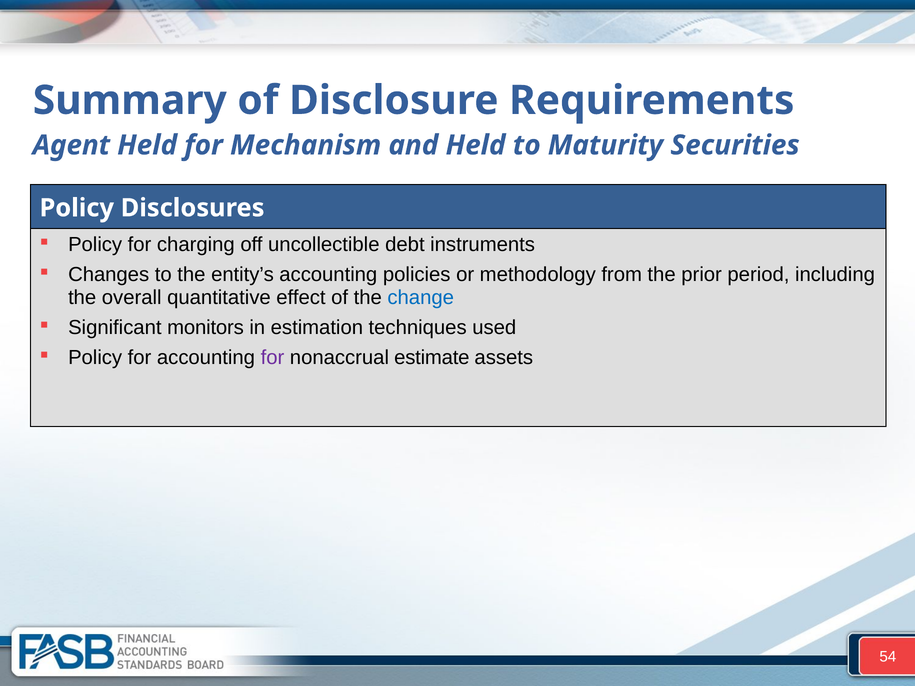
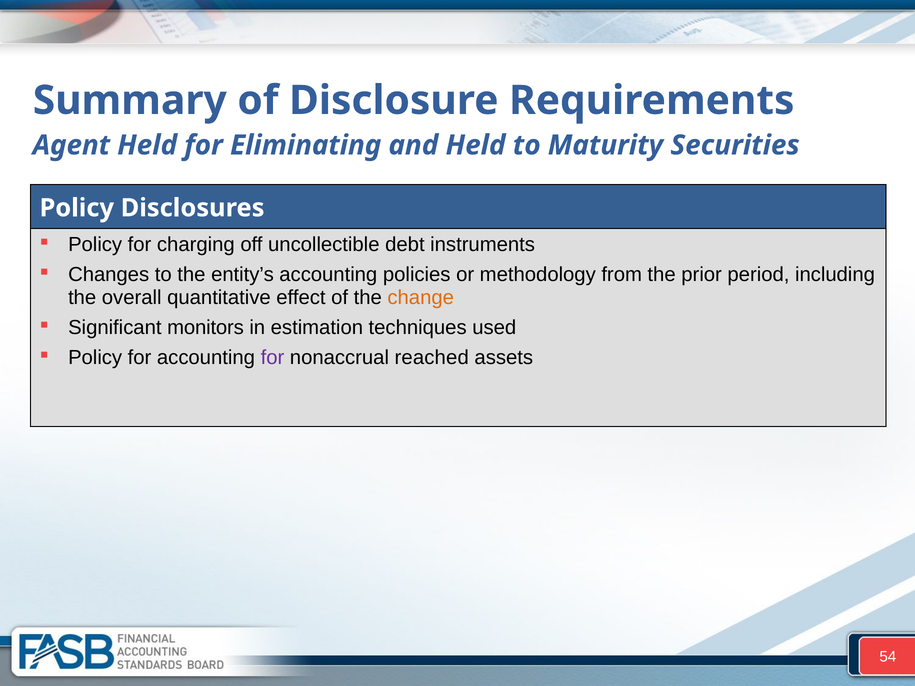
Mechanism: Mechanism -> Eliminating (306, 145)
change colour: blue -> orange (421, 297)
estimate: estimate -> reached (432, 358)
